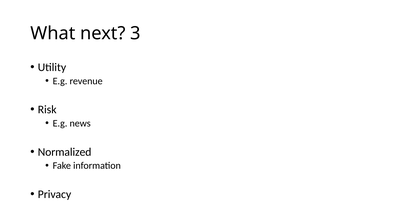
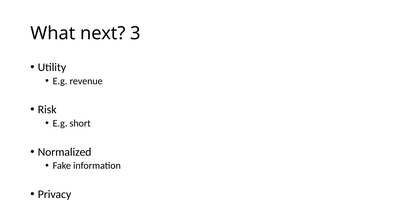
news: news -> short (80, 123)
